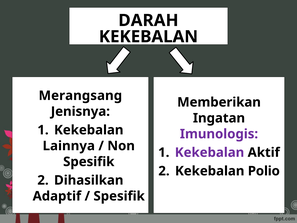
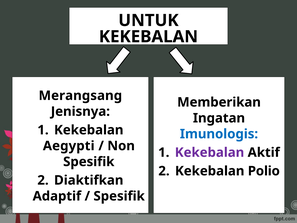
DARAH: DARAH -> UNTUK (148, 20)
Imunologis colour: purple -> blue (219, 134)
Lainnya: Lainnya -> Aegypti (69, 146)
Dihasilkan: Dihasilkan -> Diaktifkan (89, 180)
